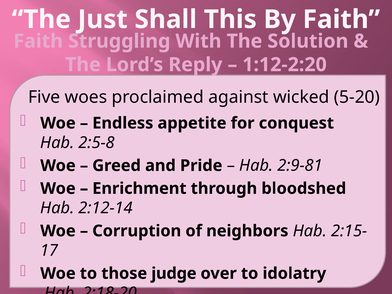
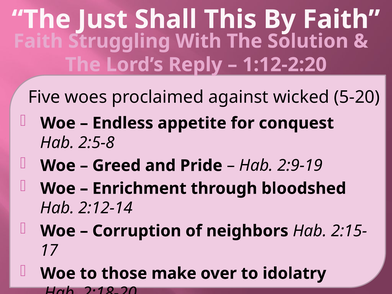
2:9-81: 2:9-81 -> 2:9-19 (300, 166)
judge: judge -> make (174, 273)
